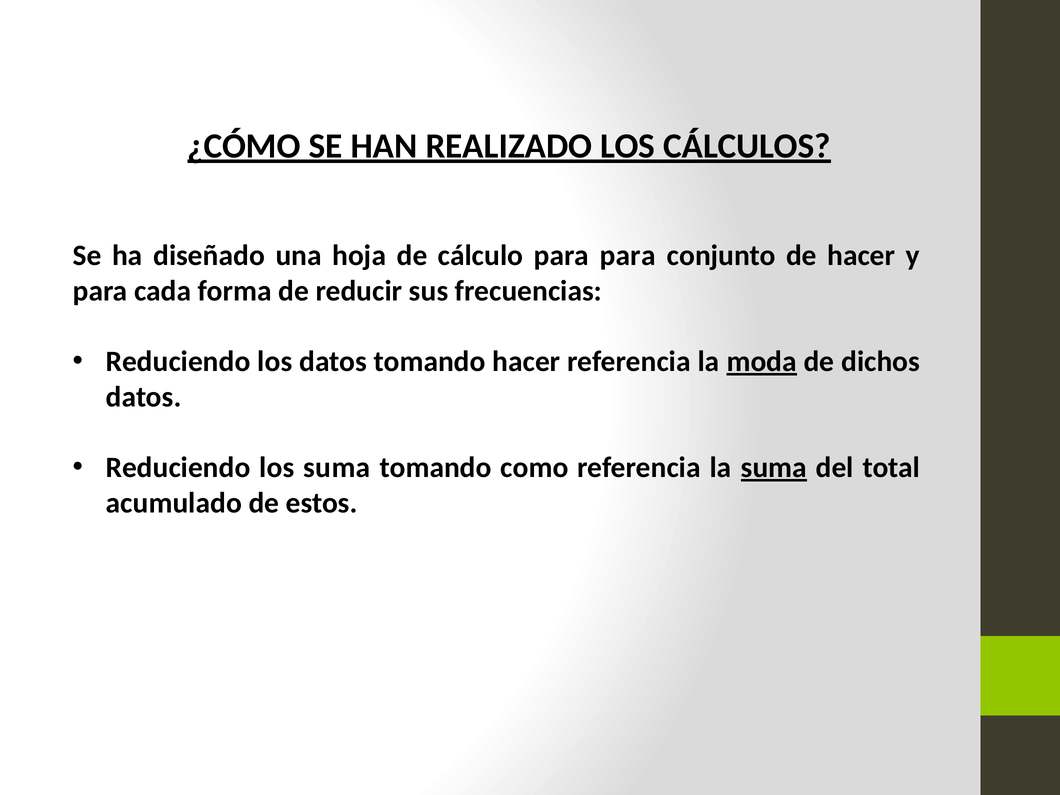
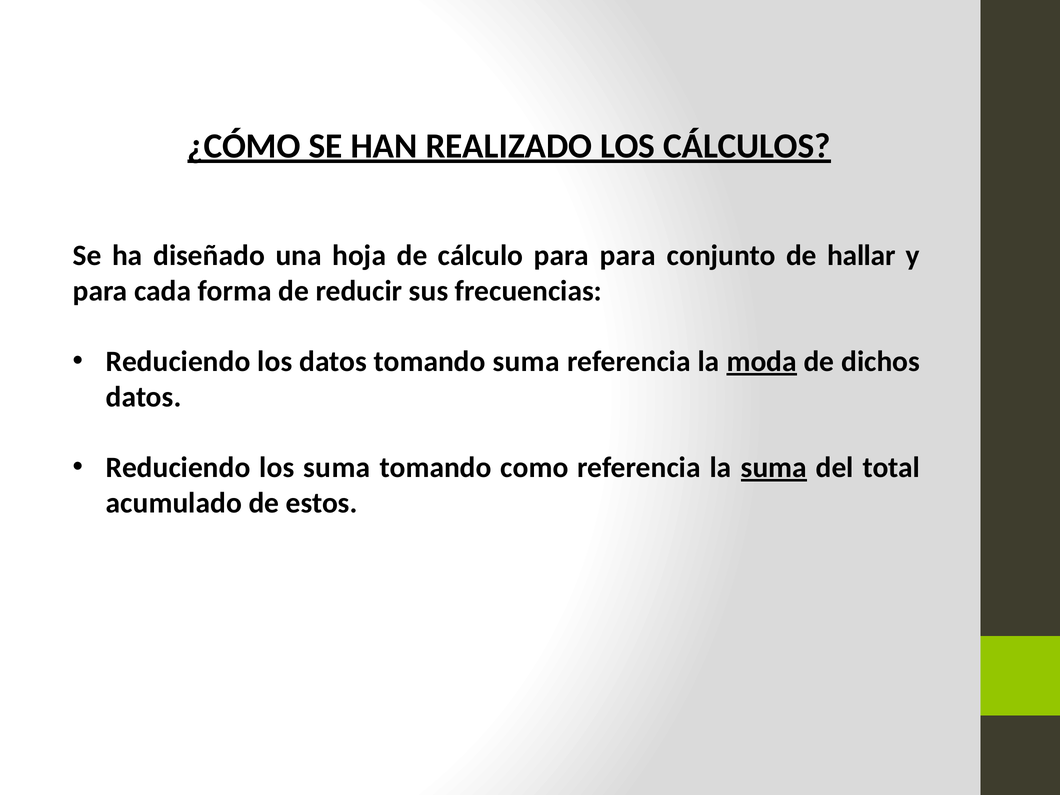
de hacer: hacer -> hallar (861, 255)
tomando hacer: hacer -> suma (526, 362)
